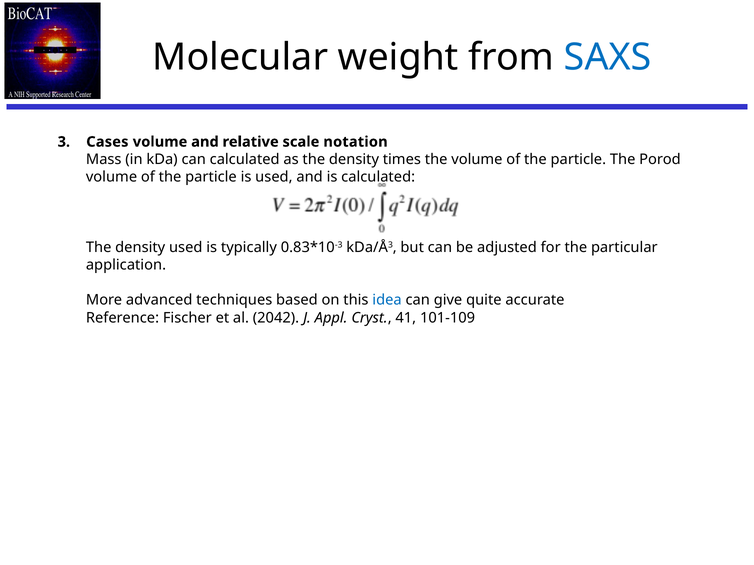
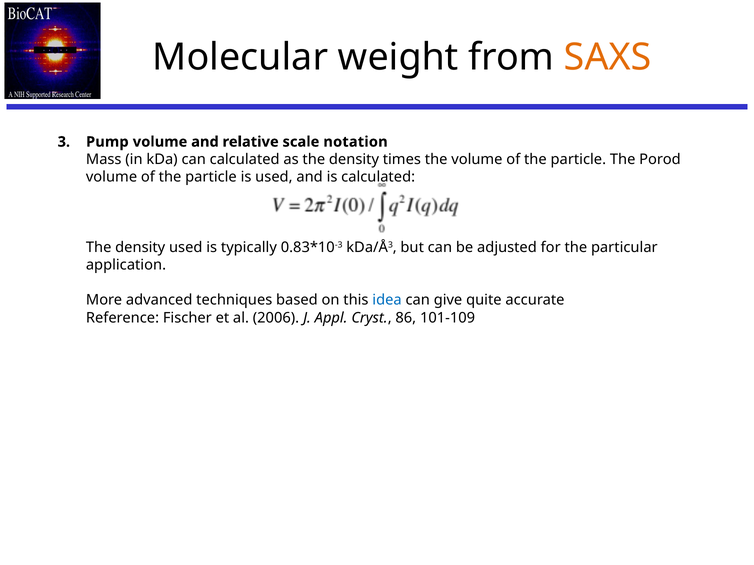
SAXS colour: blue -> orange (608, 57)
Cases: Cases -> Pump (107, 142)
2042: 2042 -> 2006 (276, 318)
41: 41 -> 86 (406, 318)
